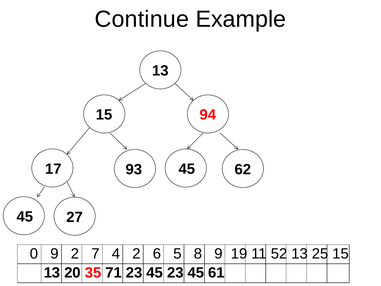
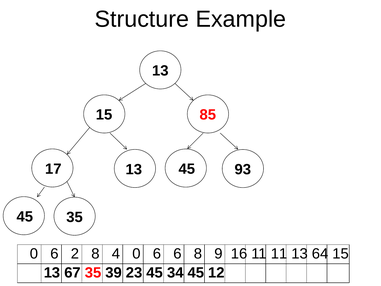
Continue: Continue -> Structure (142, 19)
94: 94 -> 85 (208, 115)
17 93: 93 -> 13 (134, 169)
62: 62 -> 93 (243, 169)
45 27: 27 -> 35 (75, 217)
9: 9 -> 6 (54, 254)
2 7: 7 -> 8 (96, 254)
4 2: 2 -> 0 (137, 254)
6 5: 5 -> 6 (178, 254)
19: 19 -> 16 (239, 254)
11 52: 52 -> 11 (279, 254)
25: 25 -> 64 (320, 254)
20: 20 -> 67 (72, 273)
71: 71 -> 39 (114, 273)
45 23: 23 -> 34 (175, 273)
61: 61 -> 12 (216, 273)
